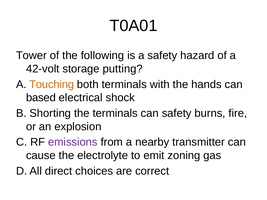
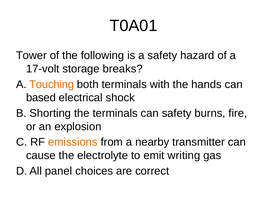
42-volt: 42-volt -> 17-volt (43, 69)
putting: putting -> breaks (123, 69)
emissions colour: purple -> orange (73, 142)
zoning: zoning -> writing (184, 156)
direct: direct -> panel (59, 171)
